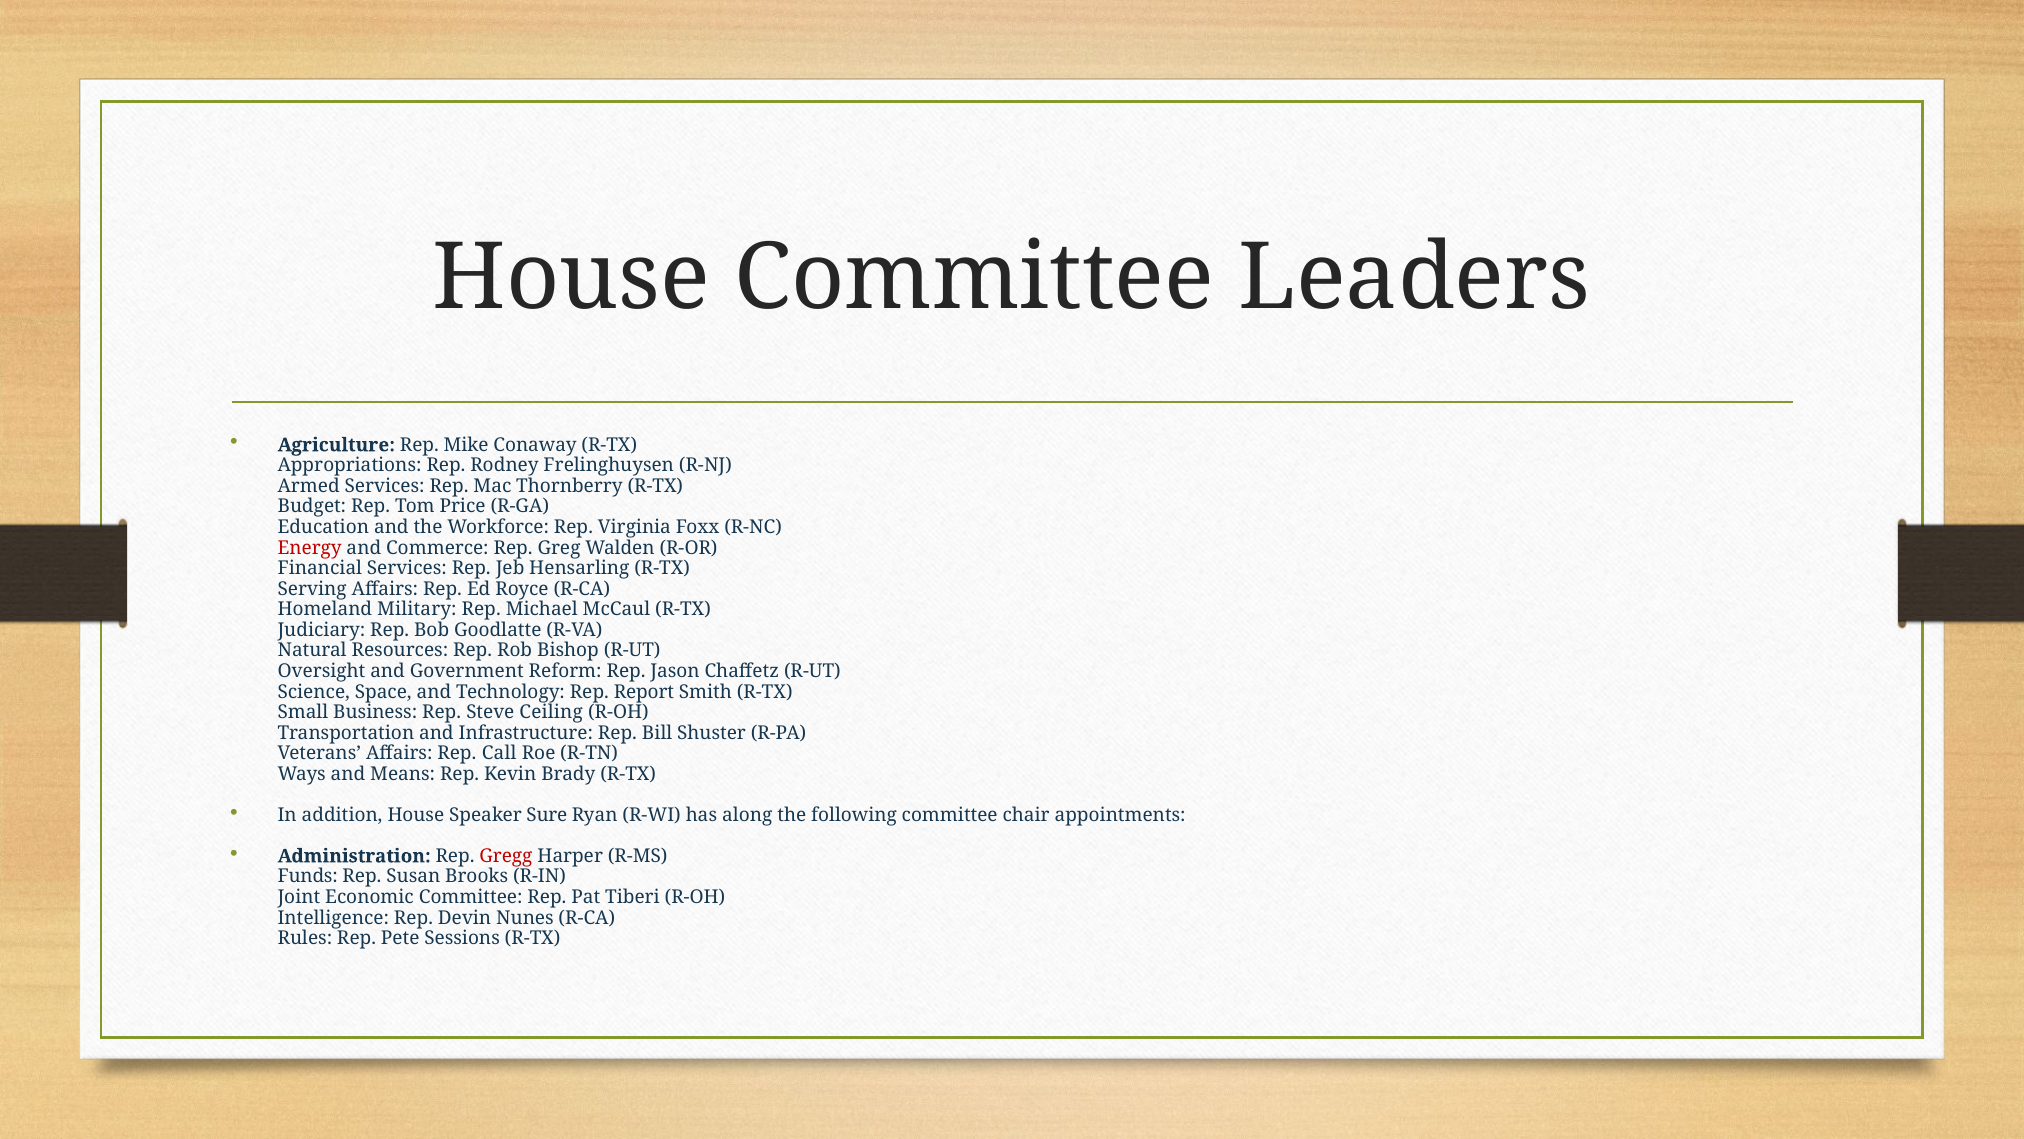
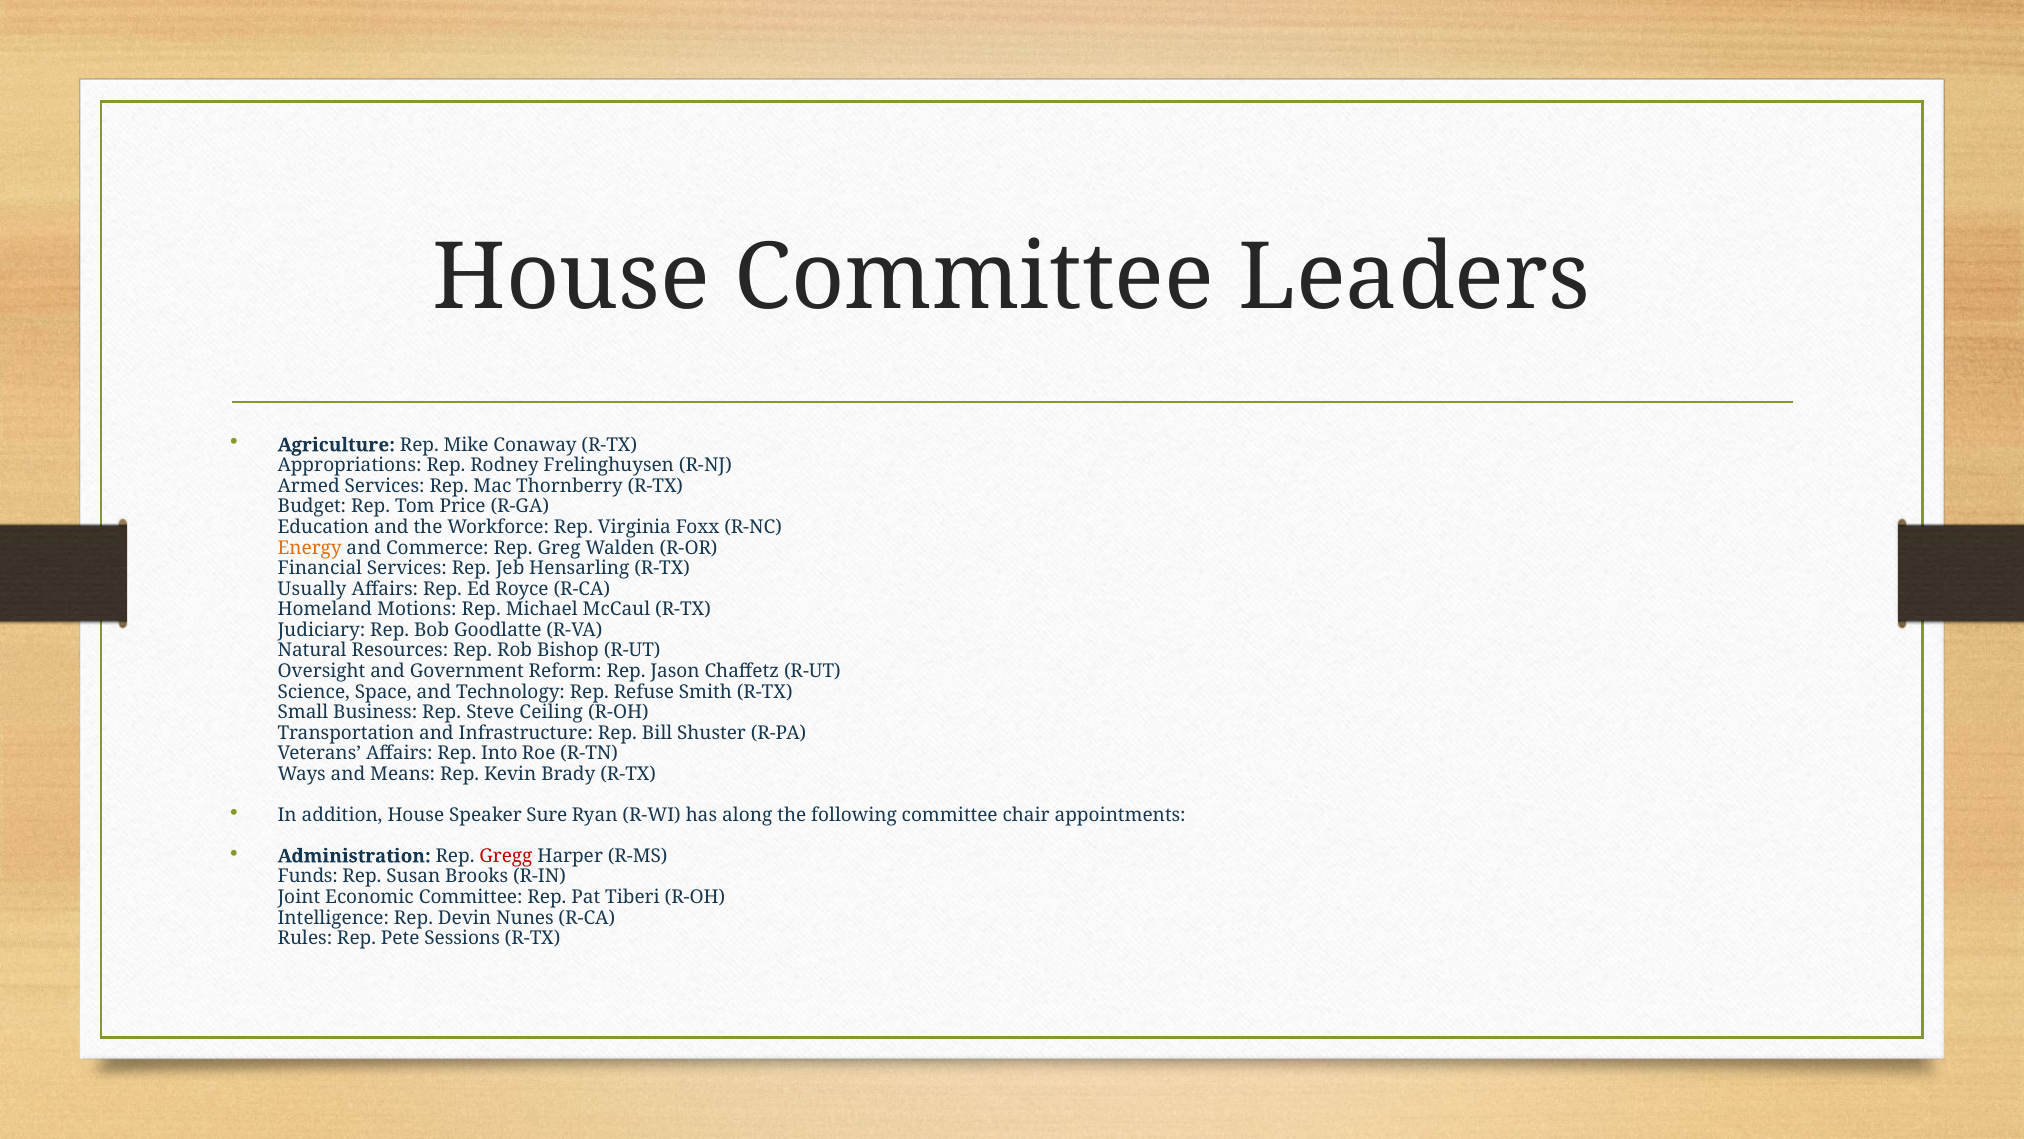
Energy colour: red -> orange (310, 548)
Serving: Serving -> Usually (312, 589)
Military: Military -> Motions (417, 609)
Report: Report -> Refuse (644, 692)
Call: Call -> Into (499, 753)
